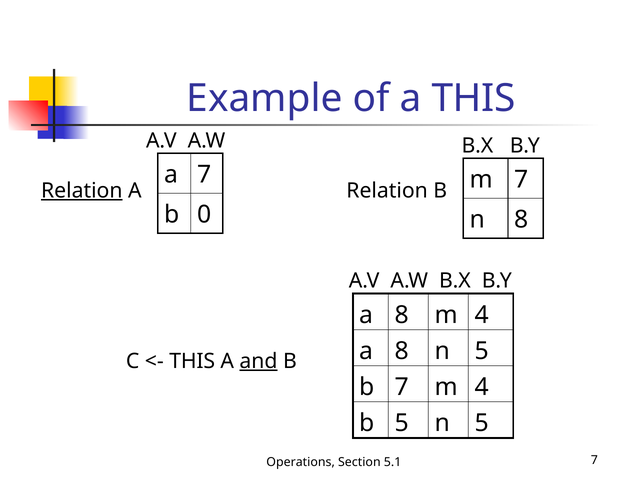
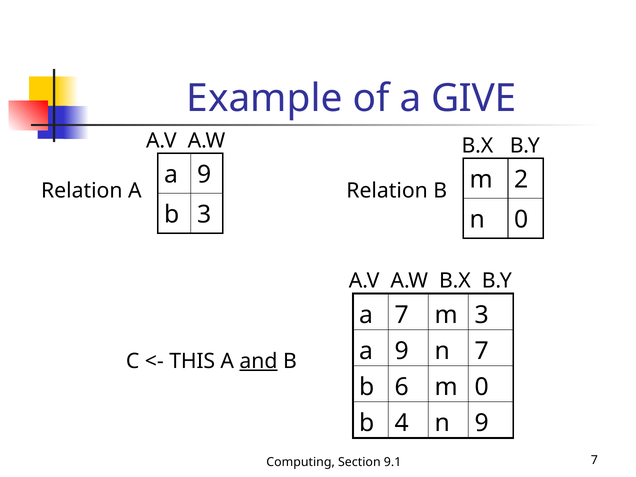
a THIS: THIS -> GIVE (474, 99)
7: 7 -> 9 (204, 175)
m 7: 7 -> 2 (521, 180)
Relation underline: present -> none (82, 191)
b 0: 0 -> 3 (204, 215)
n 8: 8 -> 0 (521, 220)
8: 8 -> 7 (402, 315)
4: 4 -> 3 (482, 315)
8: 8 -> 9 (402, 351)
5: 5 -> 7 (482, 351)
b 7: 7 -> 6 (402, 387)
4: 4 -> 0 (482, 387)
b 5: 5 -> 4 (402, 423)
5: 5 -> 9 (482, 423)
Operations: Operations -> Computing (301, 462)
5.1: 5.1 -> 9.1 (393, 462)
